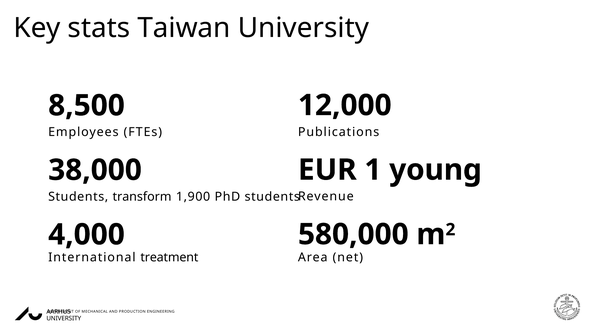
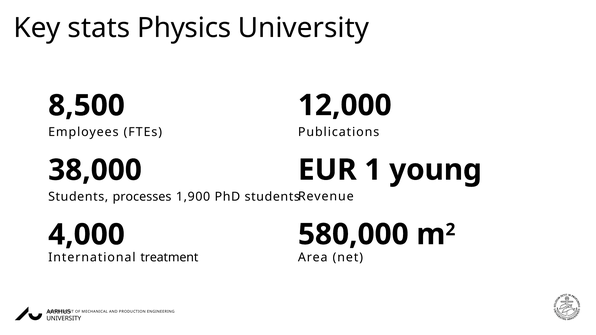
Taiwan: Taiwan -> Physics (184, 28)
transform: transform -> processes (142, 197)
